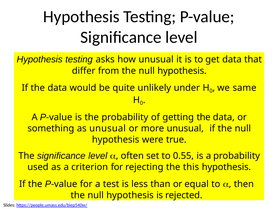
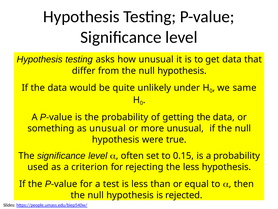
0.55: 0.55 -> 0.15 (183, 155)
the this: this -> less (191, 167)
